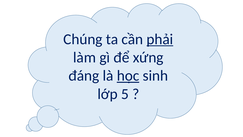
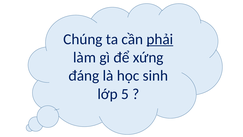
học underline: present -> none (128, 76)
